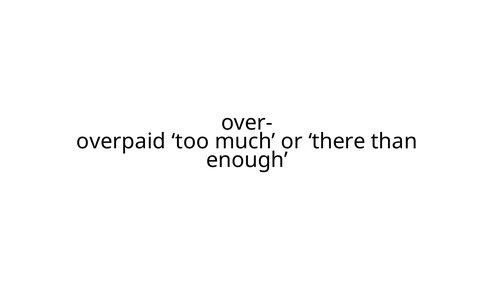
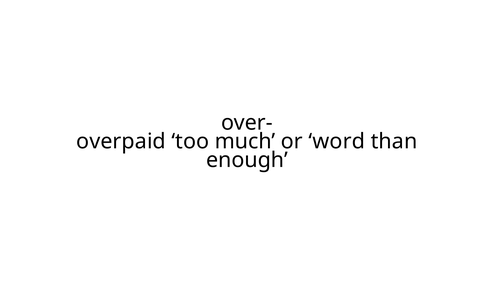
there: there -> word (337, 141)
